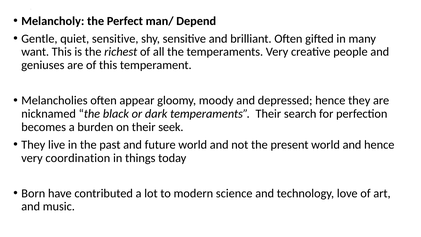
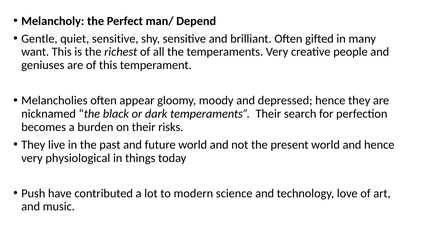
seek: seek -> risks (171, 127)
coordination: coordination -> physiological (78, 158)
Born: Born -> Push (33, 193)
